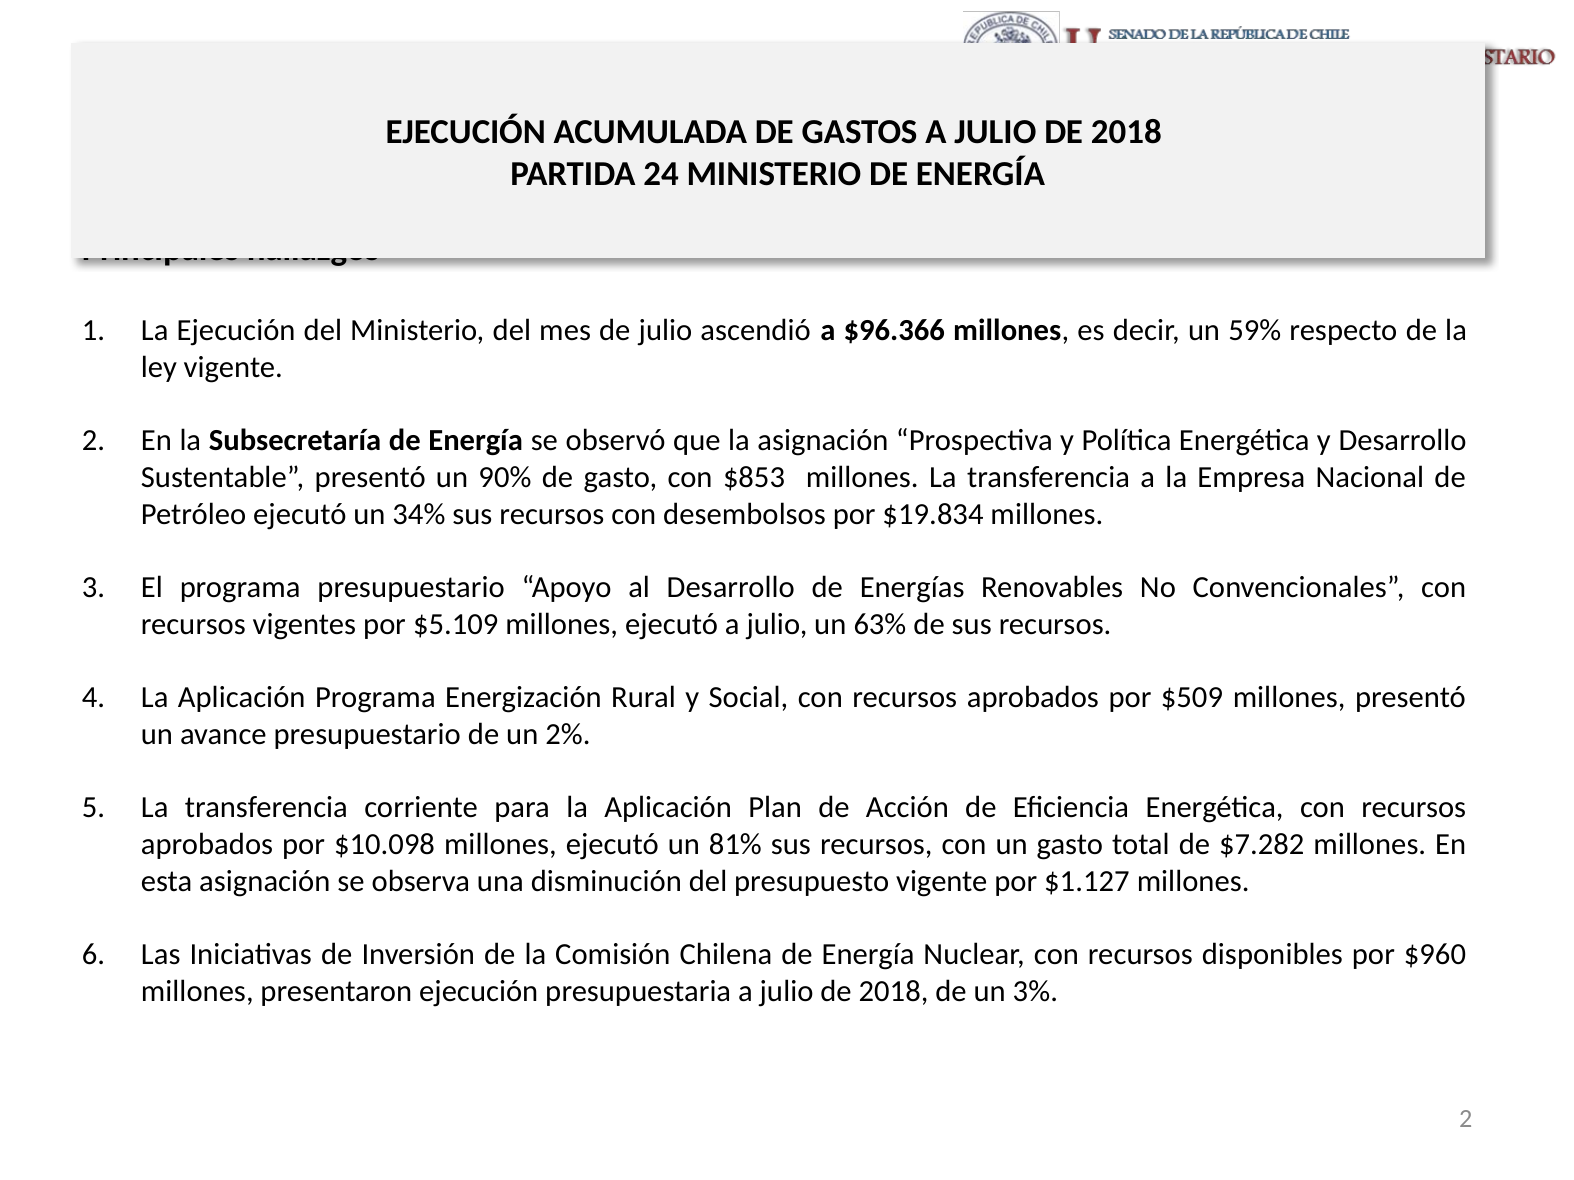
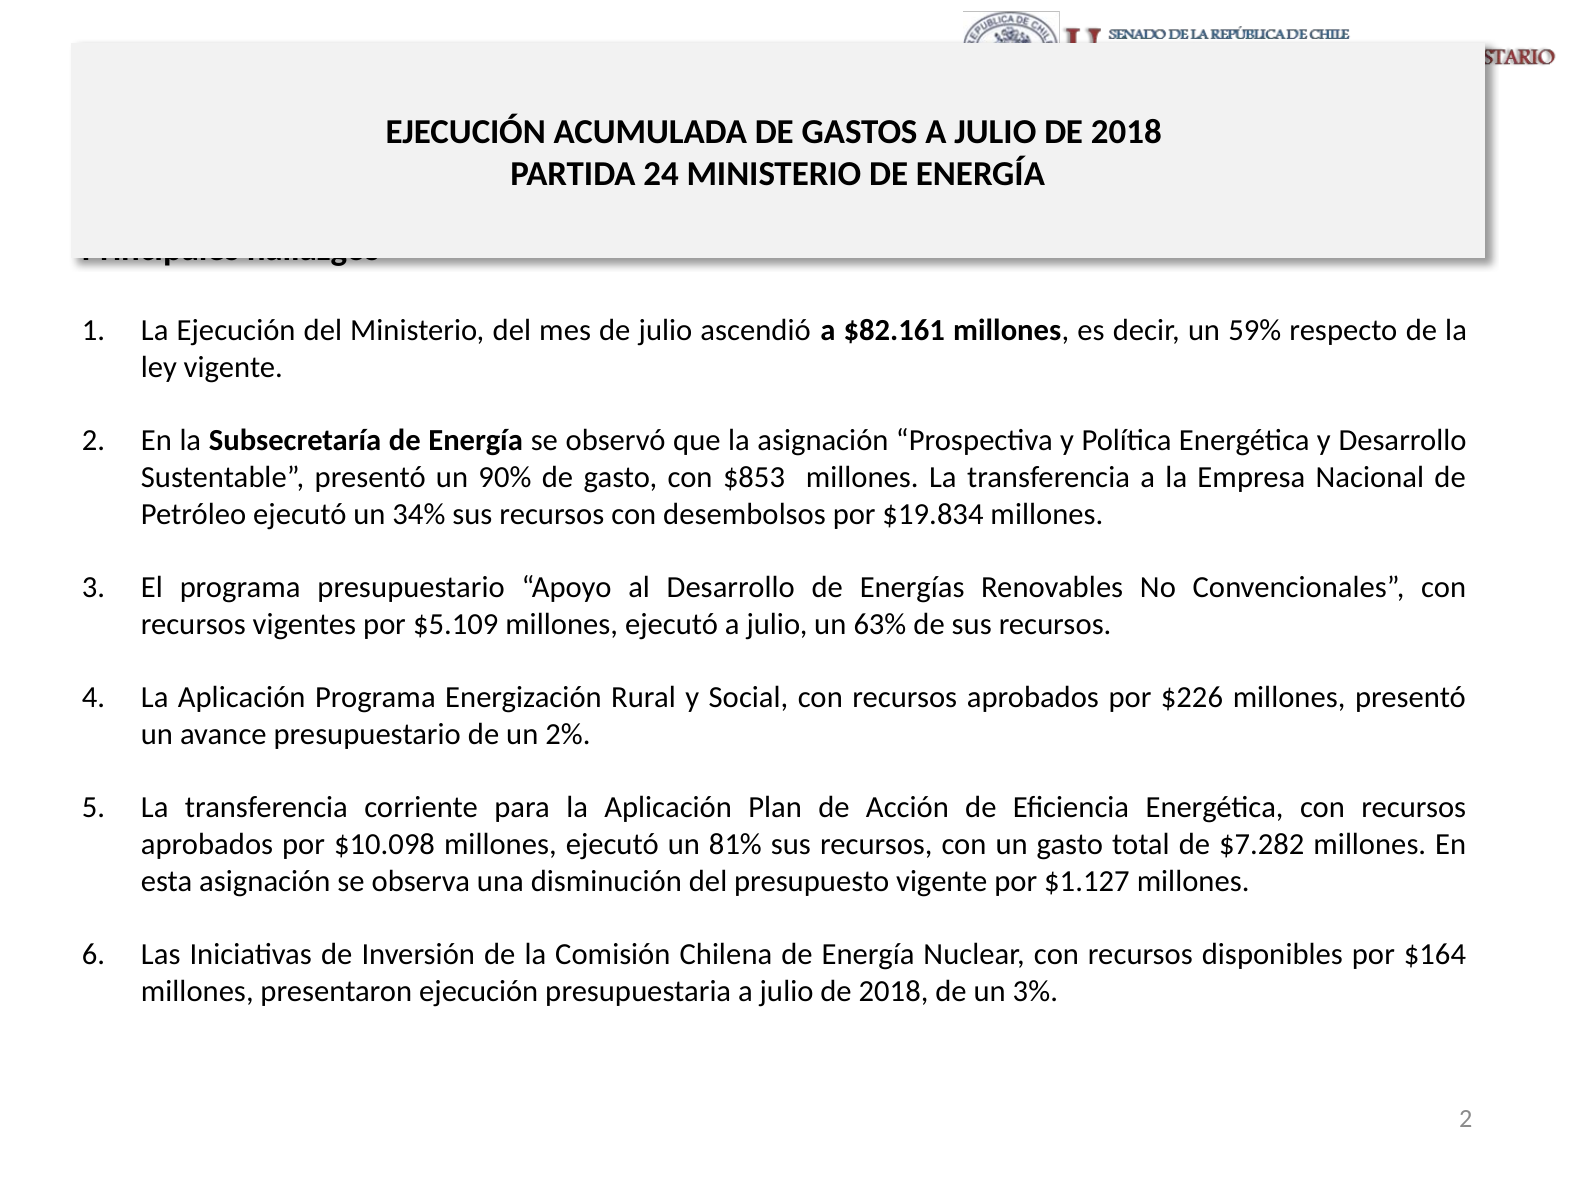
$96.366: $96.366 -> $82.161 (894, 330)
$509: $509 -> $226 (1192, 698)
$960: $960 -> $164 (1435, 955)
